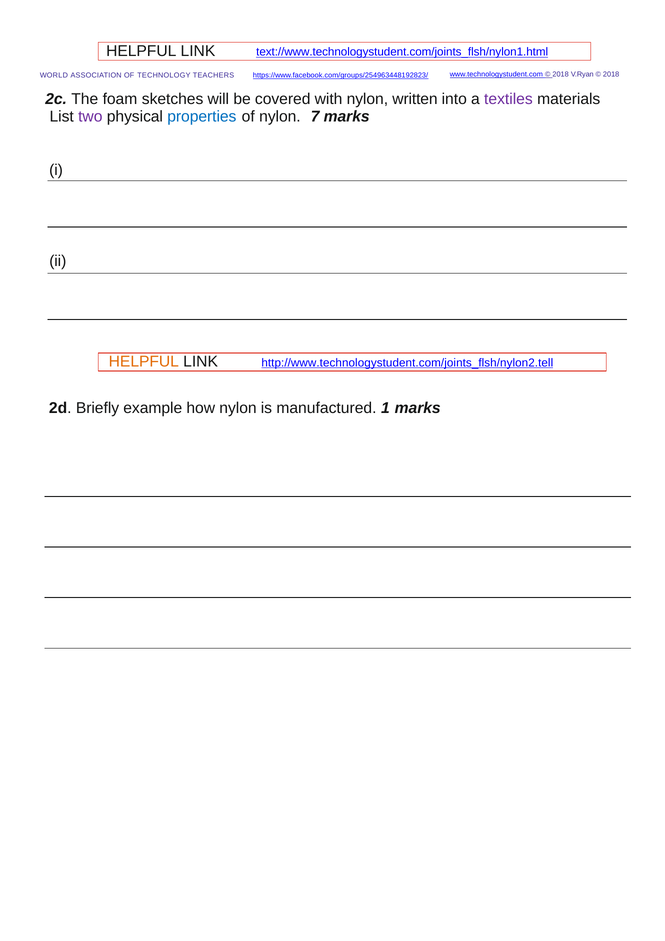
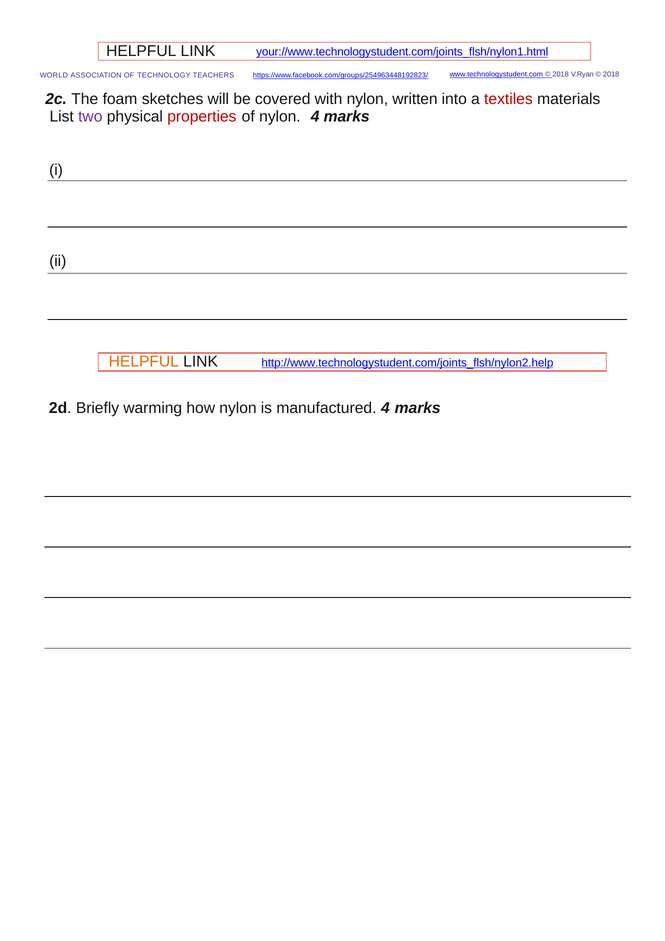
text://www.technologystudent.com/joints_ﬂsh/nylon1.html: text://www.technologystudent.com/joints_ﬂsh/nylon1.html -> your://www.technologystudent.com/joints_ﬂsh/nylon1.html (402, 52)
textiles colour: purple -> red (508, 99)
properties colour: blue -> red (202, 116)
nylon 7: 7 -> 4 (315, 116)
http://www.technologystudent.com/joints_ﬂsh/nylon2.tell: http://www.technologystudent.com/joints_ﬂsh/nylon2.tell -> http://www.technologystudent.com/joints_ﬂsh/nylon2.help (407, 363)
example: example -> warming (153, 408)
manufactured 1: 1 -> 4 (385, 408)
